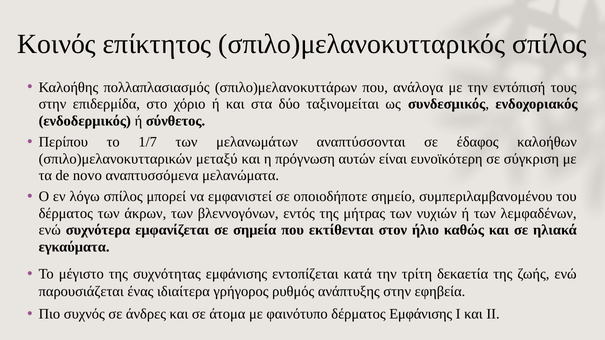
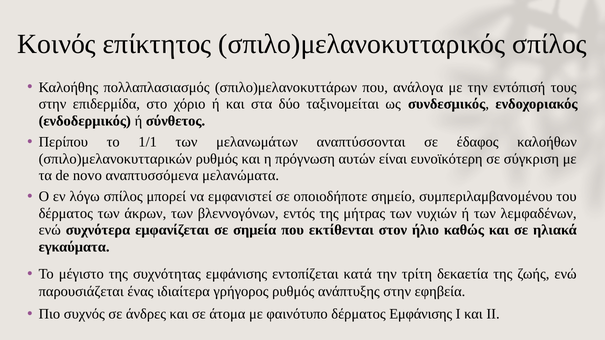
1/7: 1/7 -> 1/1 (148, 142)
σπιλο)μελανοκυτταρικών μεταξύ: μεταξύ -> ρυθμός (217, 159)
